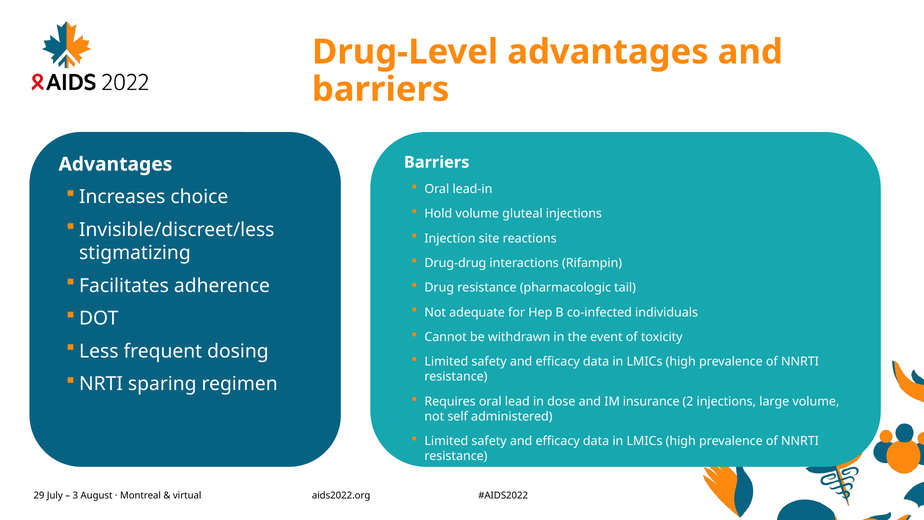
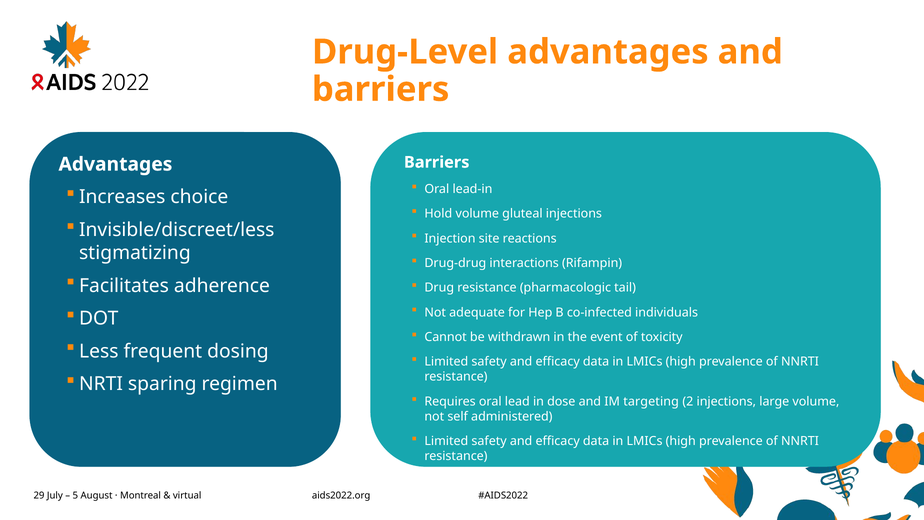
insurance: insurance -> targeting (651, 401)
3: 3 -> 5 (75, 495)
